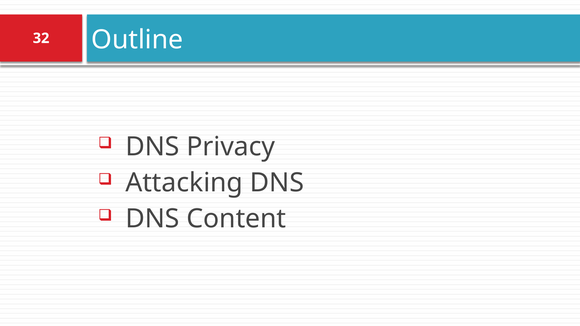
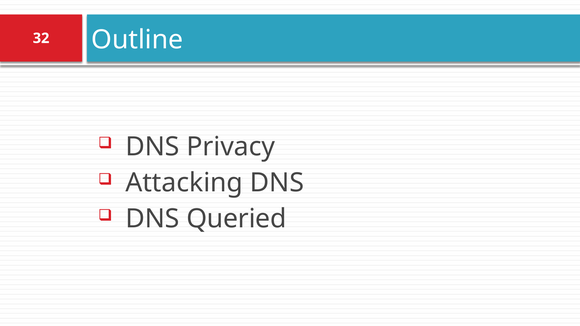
Content: Content -> Queried (236, 219)
